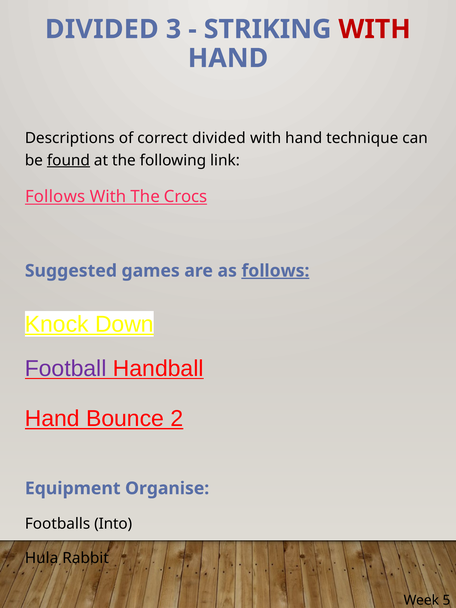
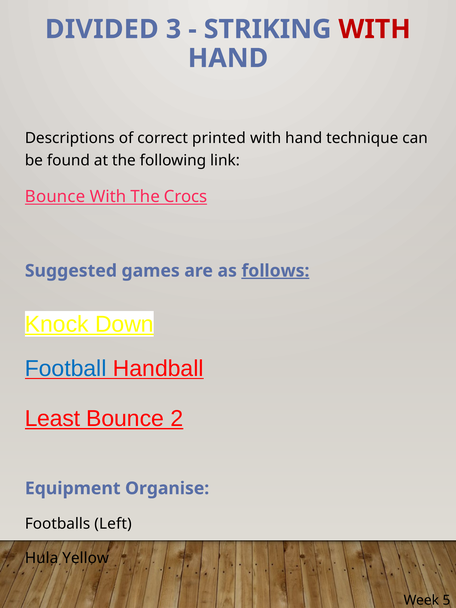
correct divided: divided -> printed (219, 138)
found underline: present -> none (68, 160)
Follows: Follows -> Bounce (55, 197)
Football colour: purple -> blue (66, 368)
Hand: Hand -> Least (52, 419)
Into: Into -> Left (113, 524)
Rabbit: Rabbit -> Yellow (86, 558)
